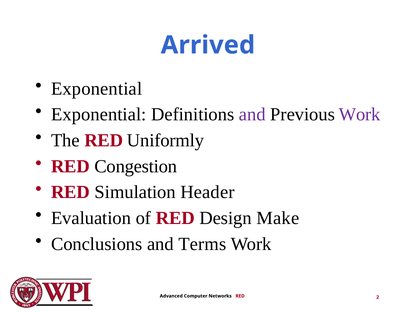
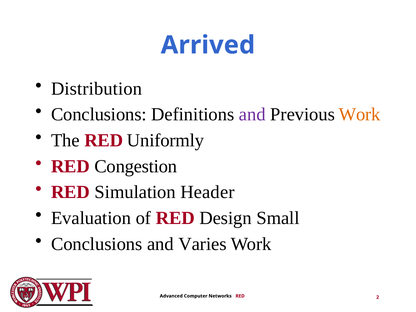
Exponential: Exponential -> Distribution (97, 89)
Exponential: Exponential -> Conclusions (99, 114)
Work colour: purple -> orange (360, 114)
Make: Make -> Small (278, 218)
Terms: Terms -> Varies (202, 244)
